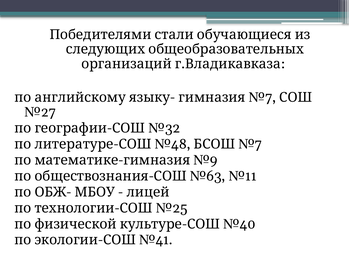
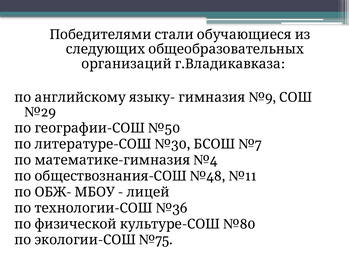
№7: №7 -> №9 (262, 97)
№27: №27 -> №29 (40, 112)
№32: №32 -> №50 (164, 128)
№48: №48 -> №30 (173, 144)
№9: №9 -> №4 (205, 160)
№63: №63 -> №48 (208, 176)
№25: №25 -> №36 (172, 208)
№40: №40 -> №80 (239, 224)
№41: №41 -> №75 (156, 240)
